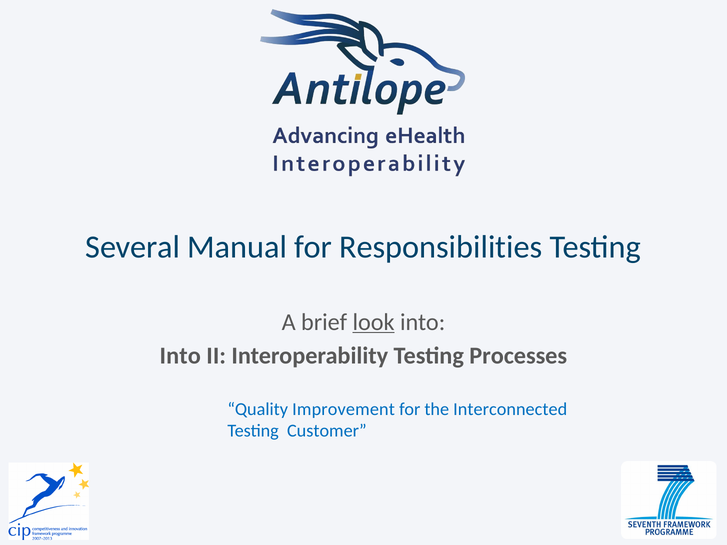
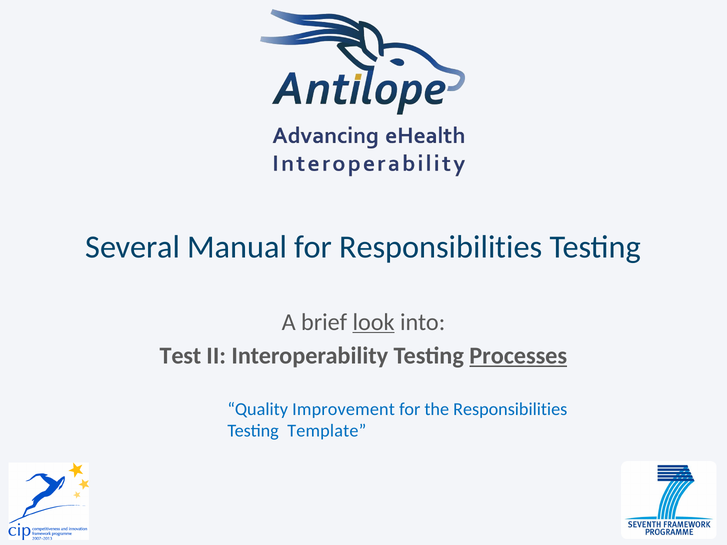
Into: Into -> Test (180, 356)
Processes underline: none -> present (518, 356)
the Interconnected: Interconnected -> Responsibilities (510, 409)
Customer: Customer -> Template (327, 431)
